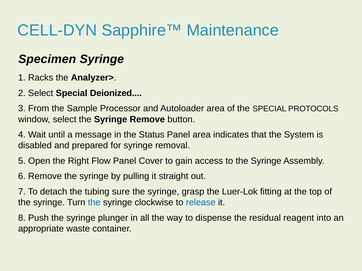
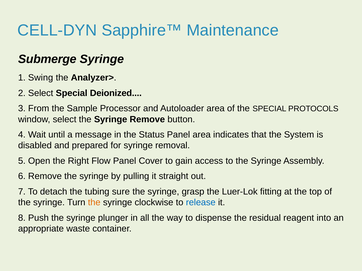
Specimen: Specimen -> Submerge (47, 59)
Racks: Racks -> Swing (41, 78)
the colour: blue -> orange (94, 203)
